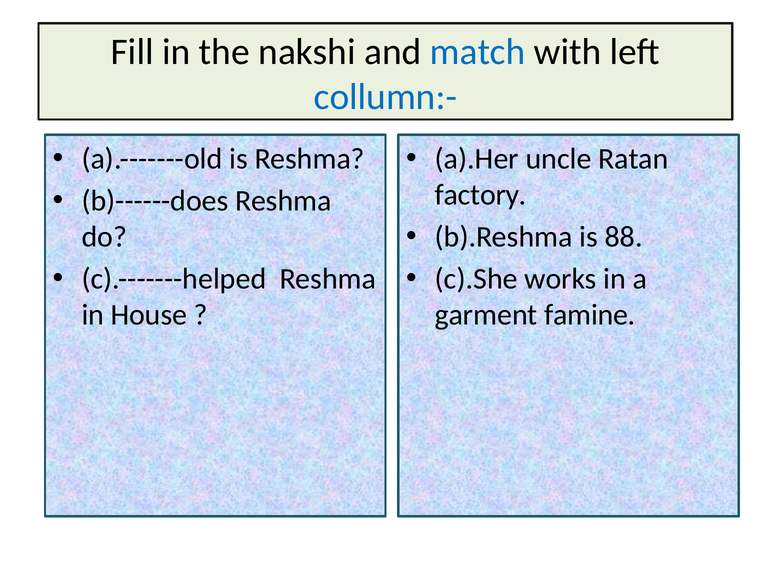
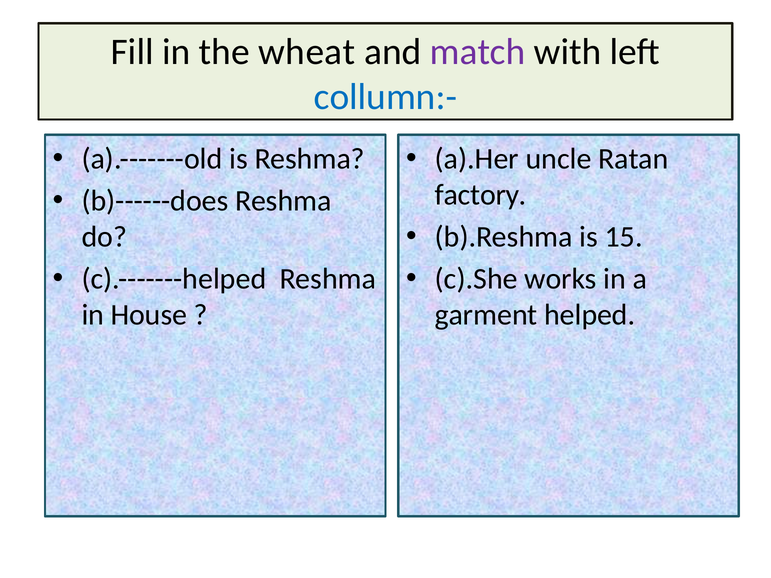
nakshi: nakshi -> wheat (307, 52)
match colour: blue -> purple (478, 52)
88: 88 -> 15 (624, 237)
famine: famine -> helped (590, 315)
